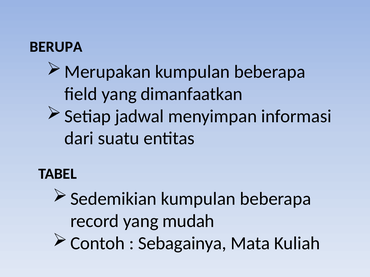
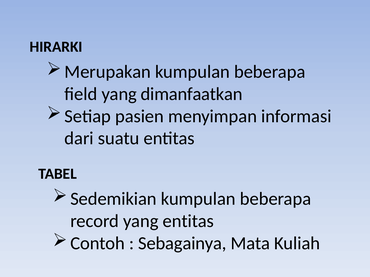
BERUPA: BERUPA -> HIRARKI (56, 47)
jadwal: jadwal -> pasien (139, 116)
yang mudah: mudah -> entitas (188, 221)
